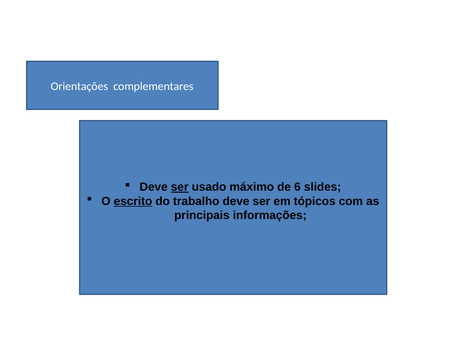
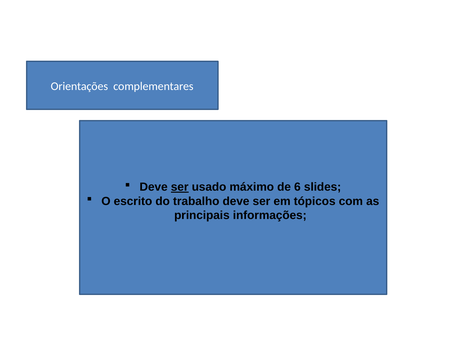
escrito underline: present -> none (133, 201)
